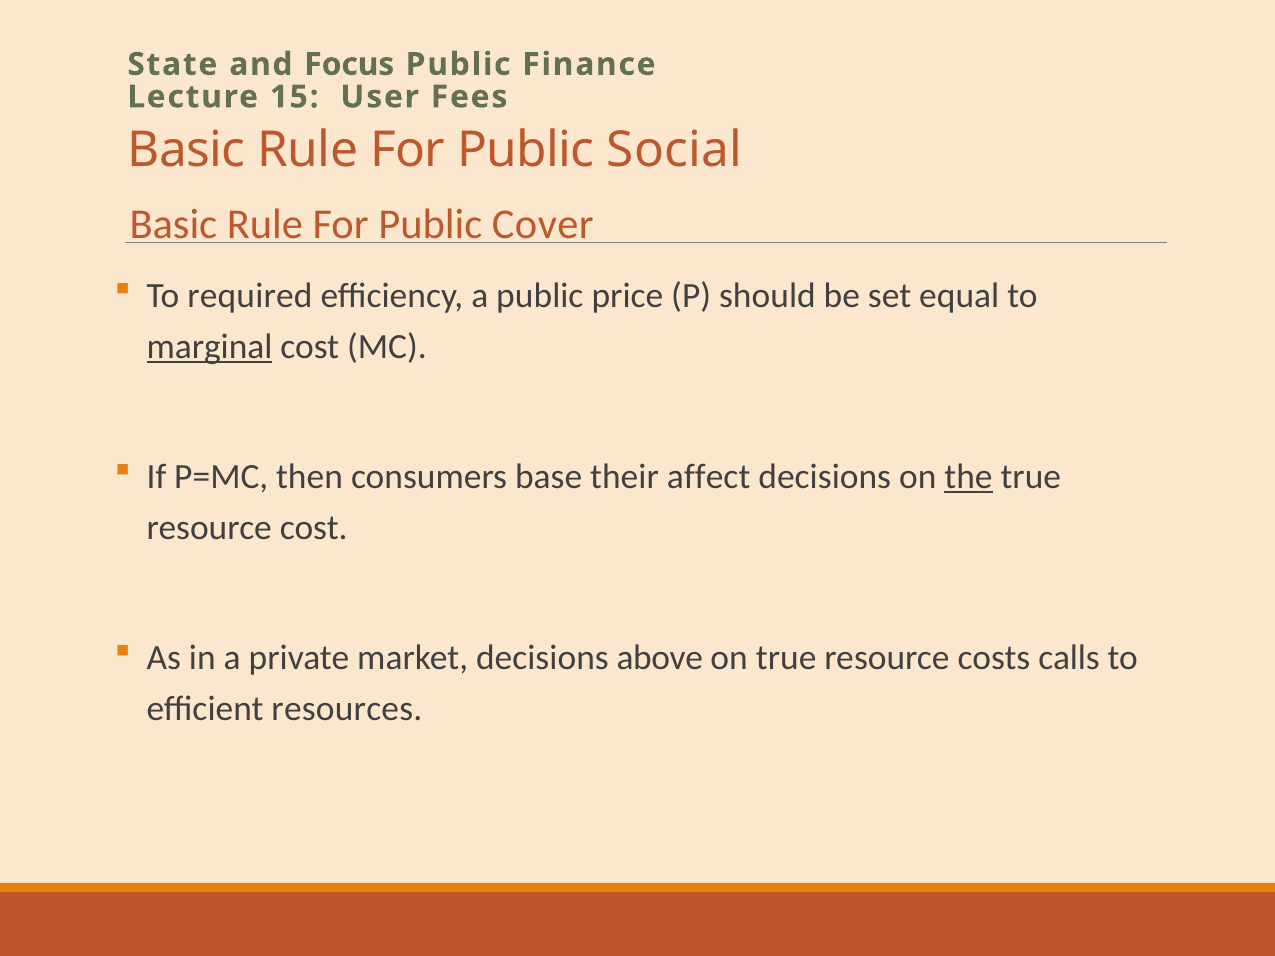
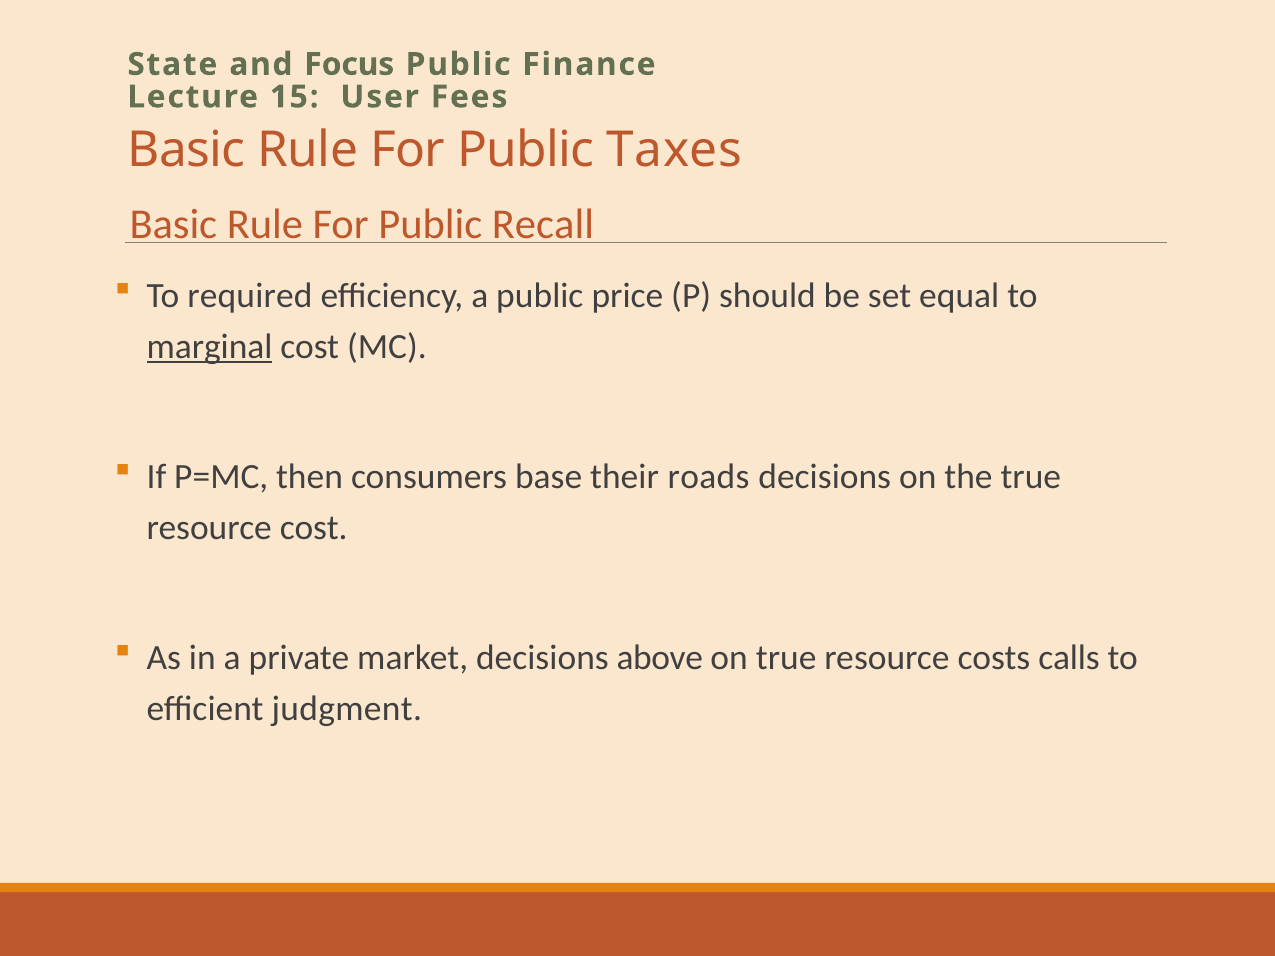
Social: Social -> Taxes (674, 150)
Cover: Cover -> Recall (543, 225)
affect: affect -> roads (709, 477)
the underline: present -> none (968, 477)
resources: resources -> judgment (347, 709)
